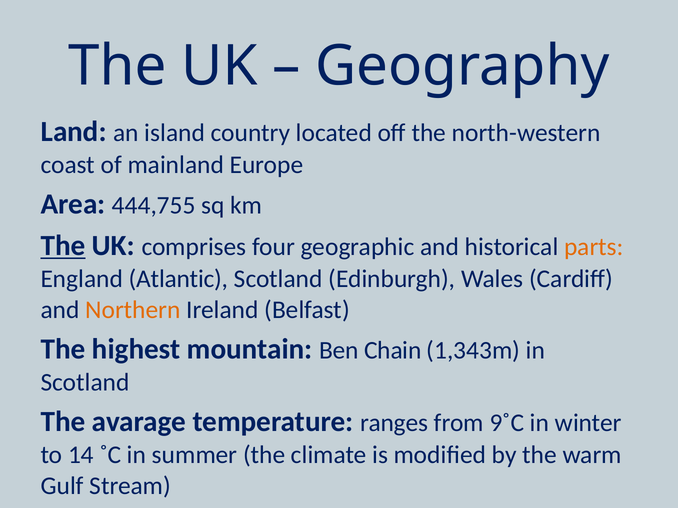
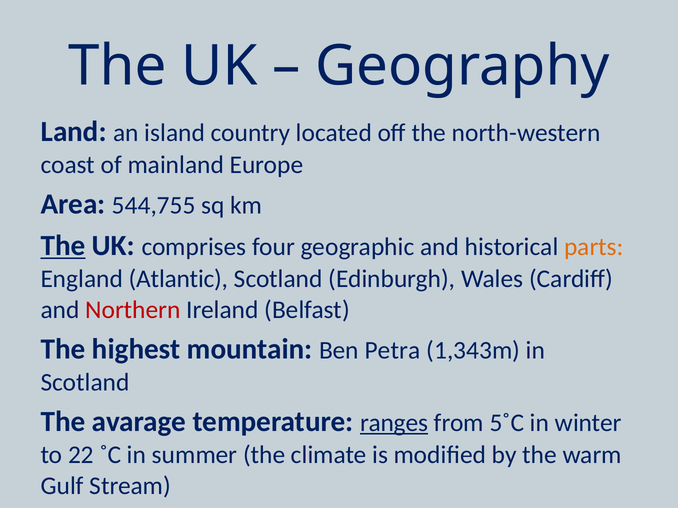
444,755: 444,755 -> 544,755 (154, 205)
Northern colour: orange -> red (133, 310)
Chain: Chain -> Petra (393, 351)
ranges underline: none -> present (394, 423)
9˚C: 9˚C -> 5˚C (507, 423)
14: 14 -> 22 (81, 455)
